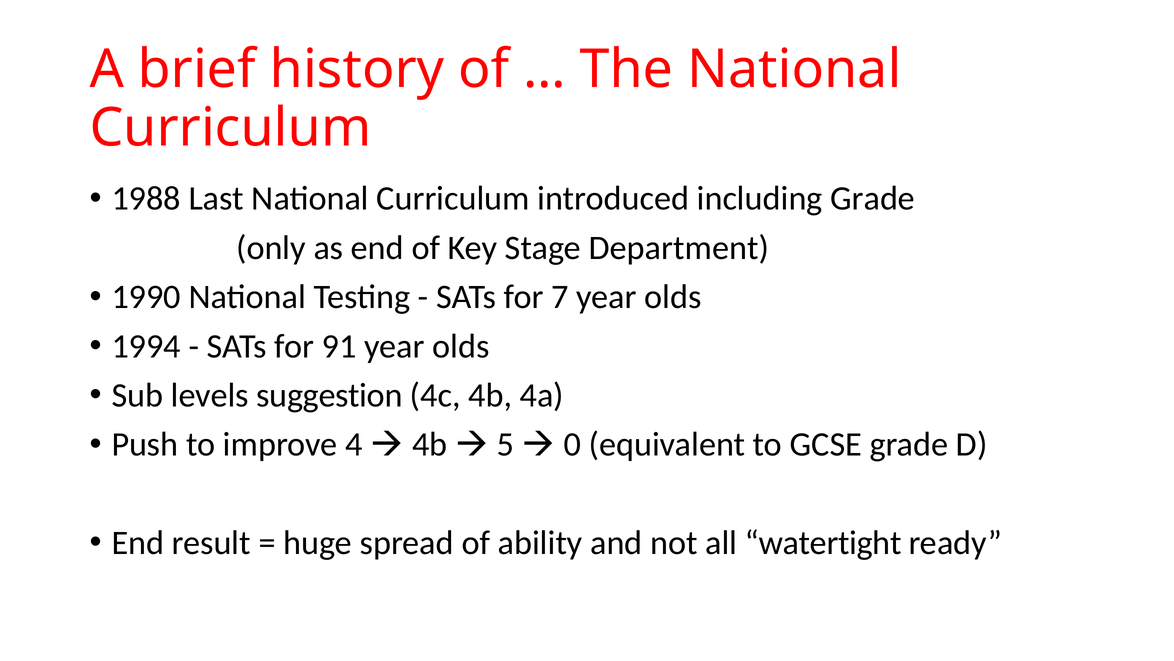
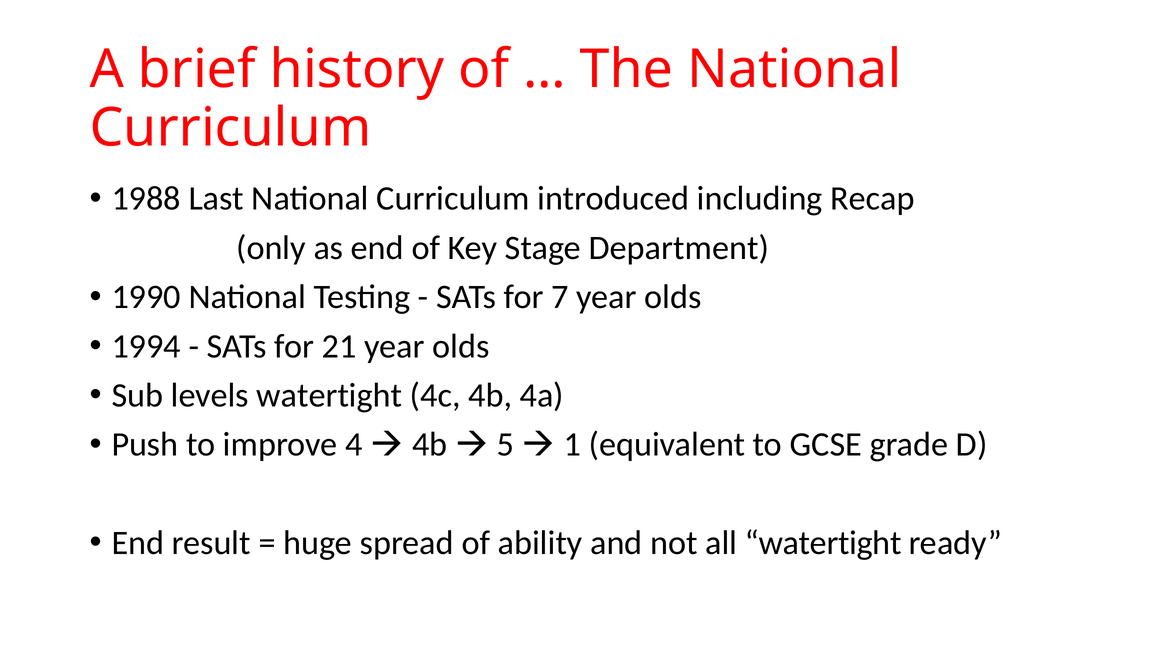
including Grade: Grade -> Recap (873, 198)
91: 91 -> 21 (339, 346)
levels suggestion: suggestion -> watertight (329, 395)
0: 0 -> 1 (572, 444)
